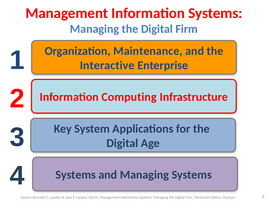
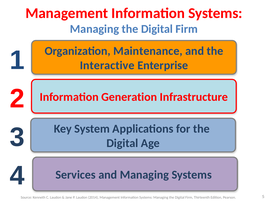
Computing: Computing -> Generation (129, 97)
Systems: Systems -> Services (76, 175)
